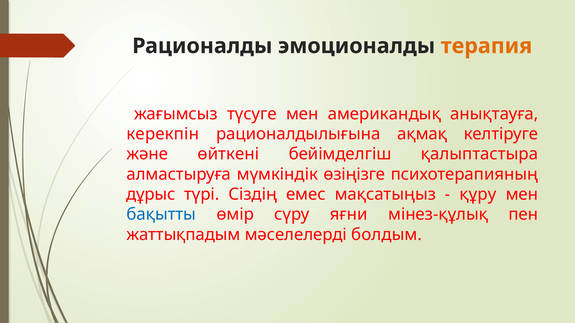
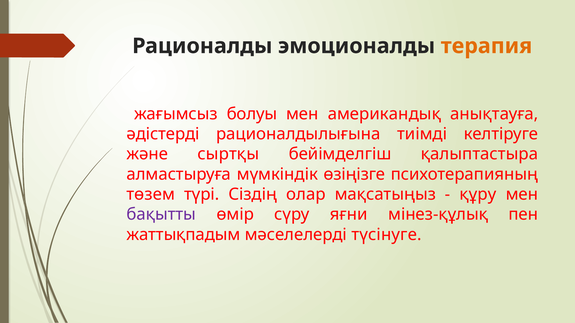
түсуге: түсуге -> болуы (252, 114)
керекпін: керекпін -> әдістерді (163, 134)
ақмақ: ақмақ -> тиімді (422, 134)
өйткені: өйткені -> сыртқы (228, 154)
дұрыс: дұрыс -> төзем (151, 195)
емес: емес -> олар (306, 195)
бақытты colour: blue -> purple (161, 215)
болдым: болдым -> түсінуге (387, 235)
